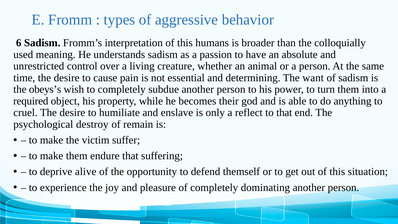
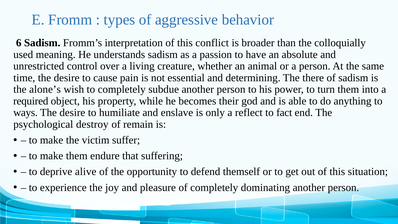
humans: humans -> conflict (212, 43)
want: want -> there (313, 78)
obeys’s: obeys’s -> alone’s (45, 89)
cruel: cruel -> ways (26, 113)
to that: that -> fact (284, 113)
